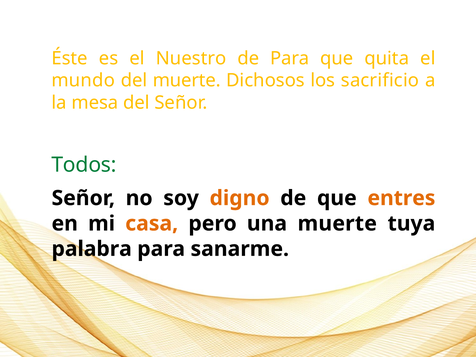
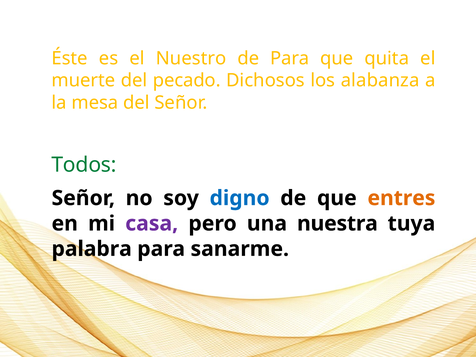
mundo: mundo -> muerte (83, 81)
del muerte: muerte -> pecado (187, 81)
sacrificio: sacrificio -> alabanza (380, 81)
digno colour: orange -> blue (240, 198)
casa colour: orange -> purple (152, 224)
una muerte: muerte -> nuestra (337, 224)
